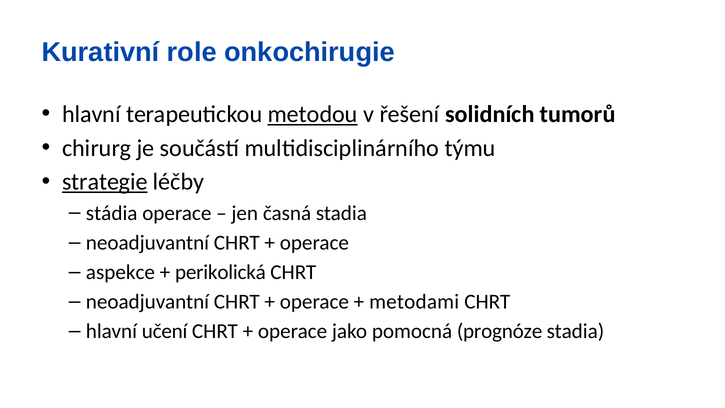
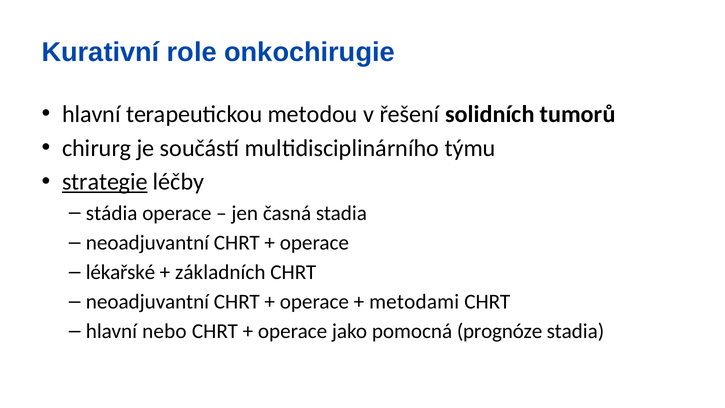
metodou underline: present -> none (313, 114)
aspekce: aspekce -> lékařské (121, 272)
perikolická: perikolická -> základních (220, 272)
učení: učení -> nebo (164, 331)
